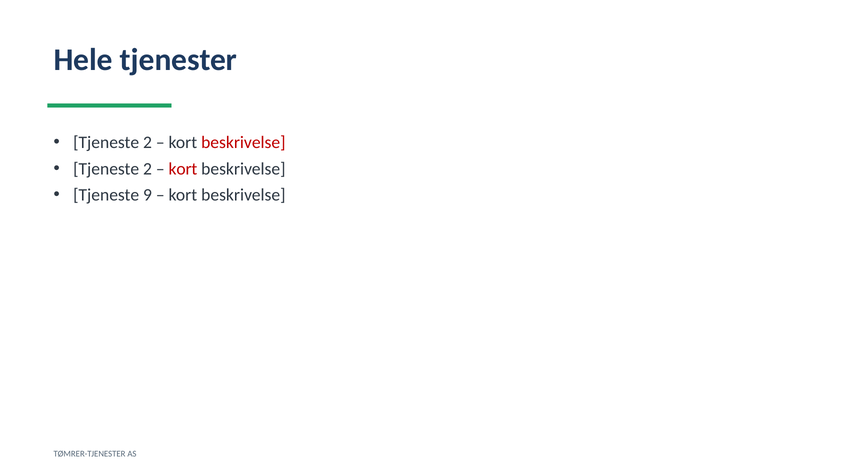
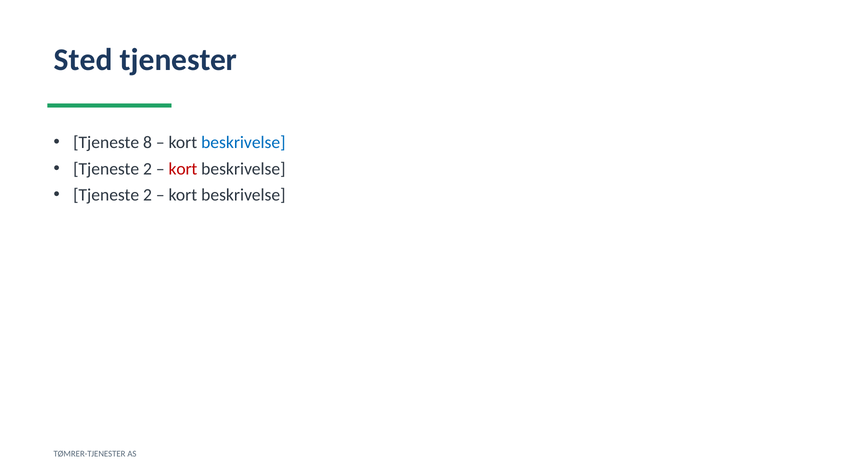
Hele: Hele -> Sted (83, 60)
2: 2 -> 8 (147, 142)
beskrivelse colour: red -> blue (243, 142)
9: 9 -> 2 (147, 195)
